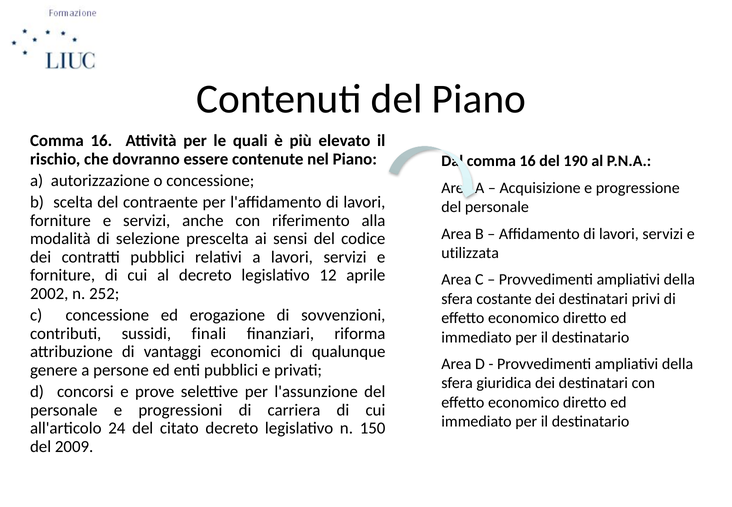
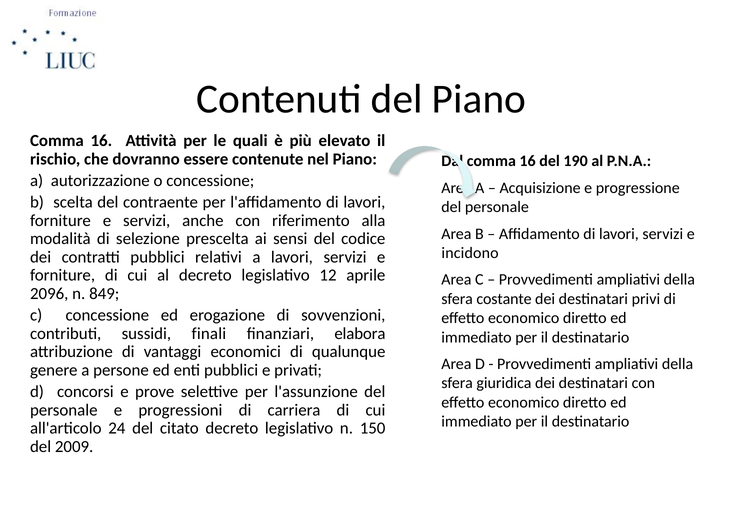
utilizzata: utilizzata -> incidono (470, 253)
2002: 2002 -> 2096 (49, 294)
252: 252 -> 849 (104, 294)
riforma: riforma -> elabora (360, 333)
